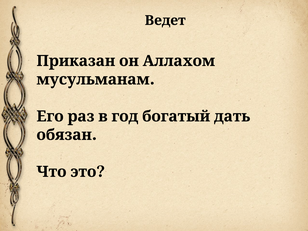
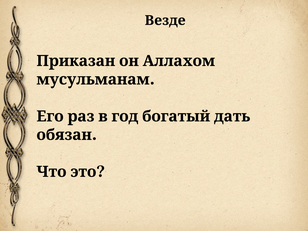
Ведет: Ведет -> Везде (165, 20)
